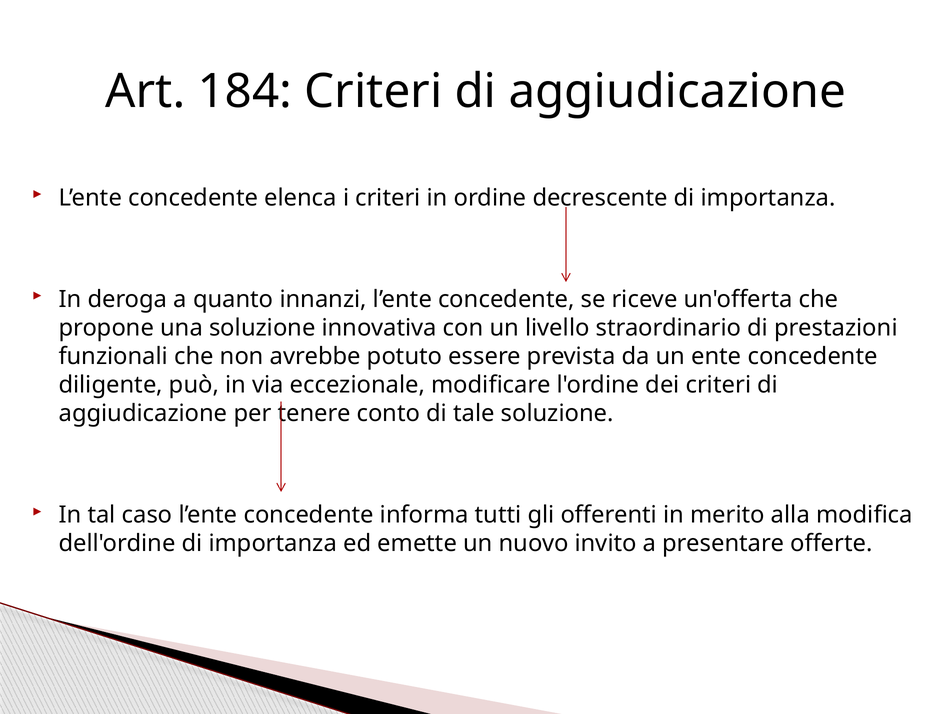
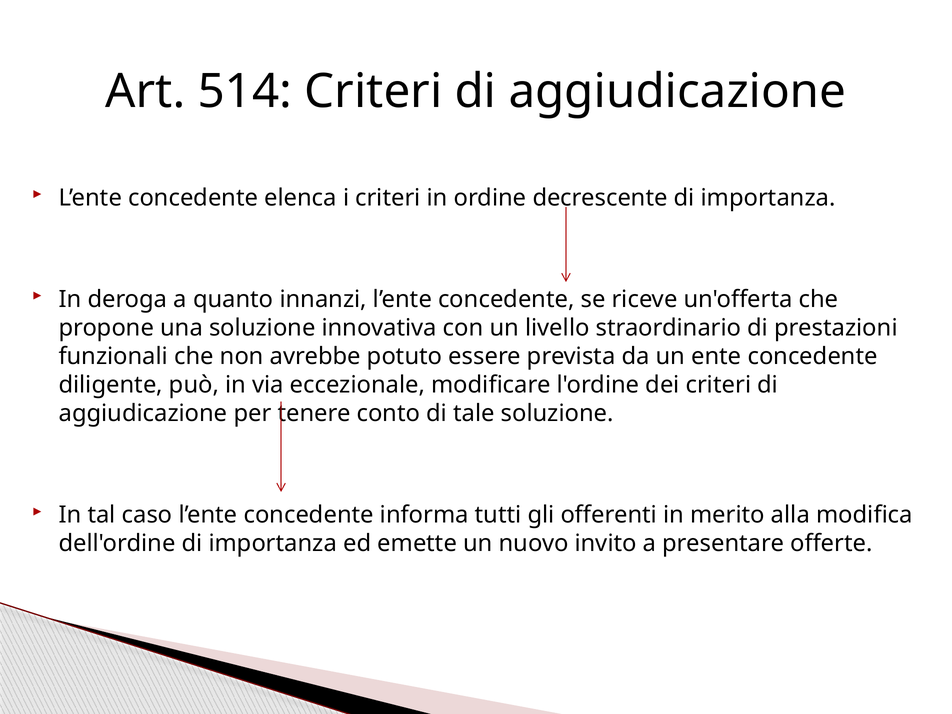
184: 184 -> 514 (245, 91)
